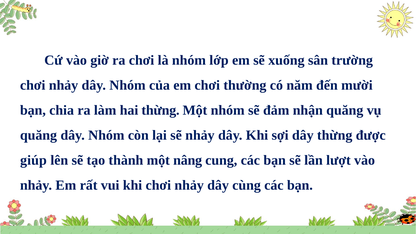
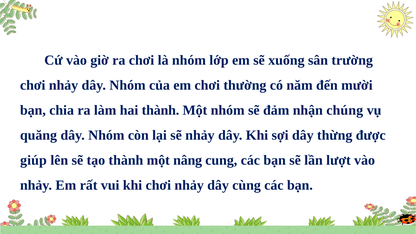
hai thừng: thừng -> thành (160, 110)
nhận quăng: quăng -> chúng (345, 110)
